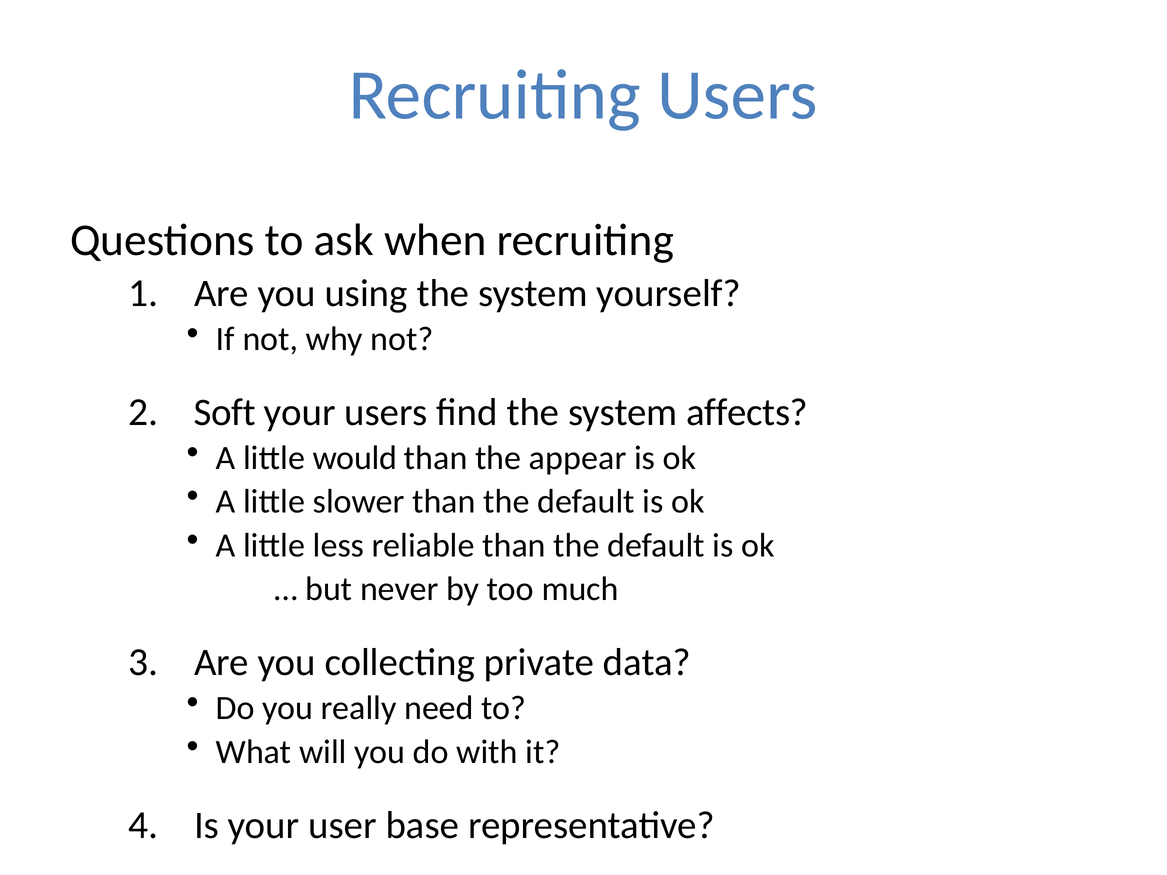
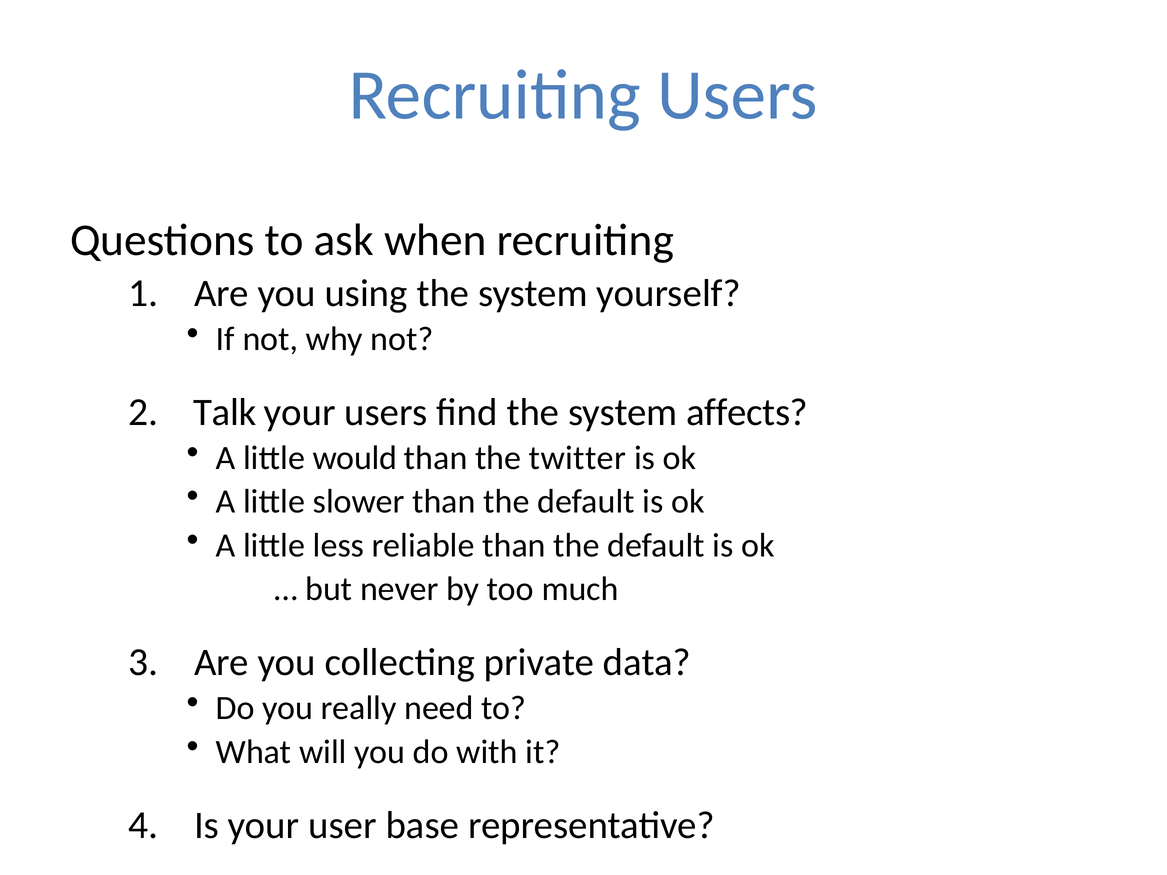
Soft: Soft -> Talk (225, 412)
appear: appear -> twitter (577, 458)
